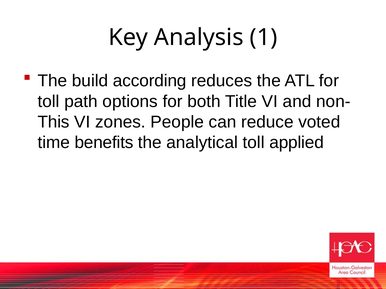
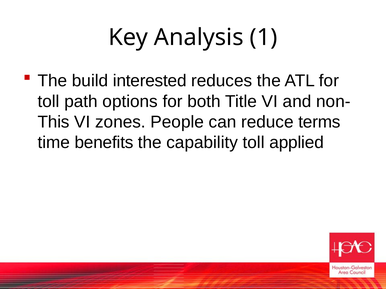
according: according -> interested (150, 81)
voted: voted -> terms (319, 122)
analytical: analytical -> capability (202, 143)
